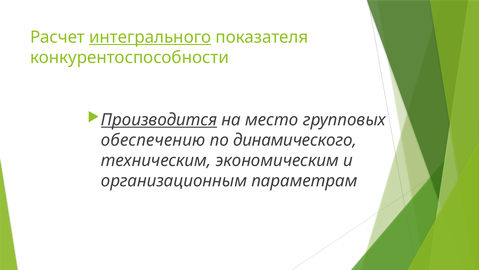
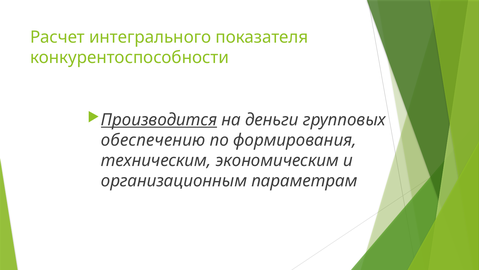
интегрального underline: present -> none (150, 37)
место: место -> деньги (272, 120)
динамического: динамического -> формирования (295, 140)
